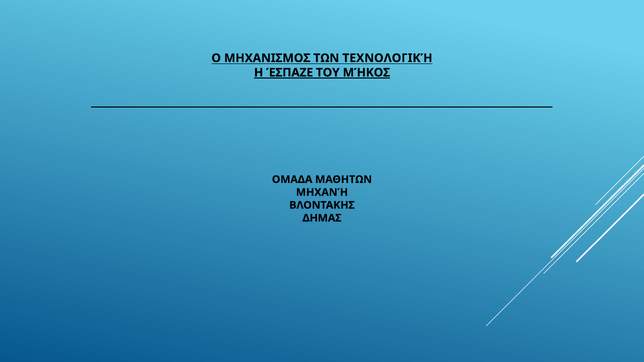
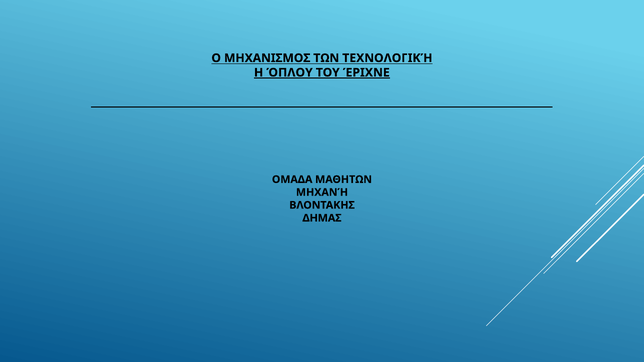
ΈΣΠΑΖΕ: ΈΣΠΑΖΕ -> ΌΠΛΟΥ (290, 73)
ΜΉΚΟΣ: ΜΉΚΟΣ -> ΈΡΙΧΝΕ (366, 73)
